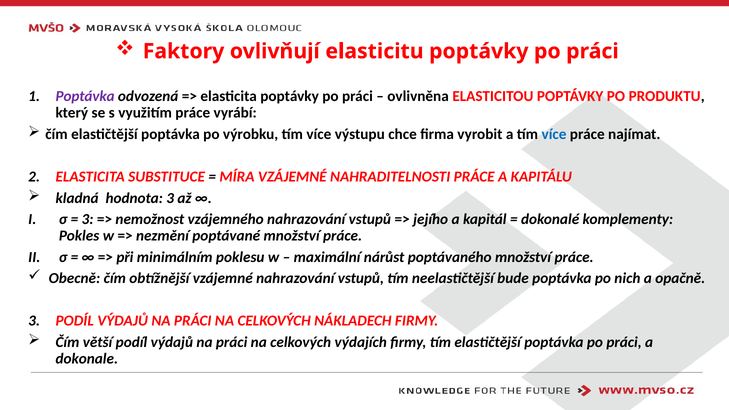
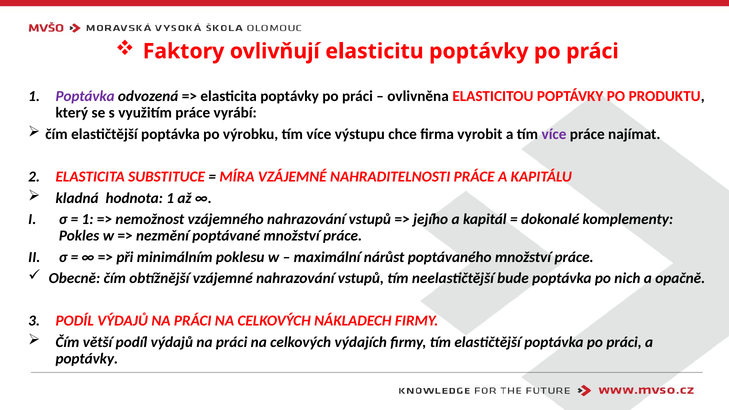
více colour: blue -> purple (554, 134)
hodnota 3: 3 -> 1 (170, 198)
3: 3 -> 1 (88, 219)
dokonale: dokonale -> poptávky (87, 359)
